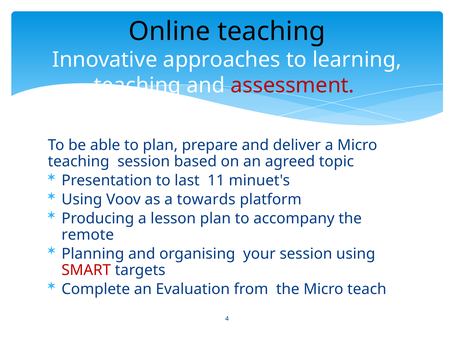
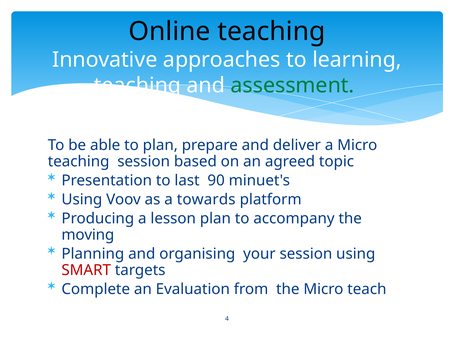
assessment colour: red -> green (292, 85)
11: 11 -> 90 (216, 181)
remote: remote -> moving (88, 235)
